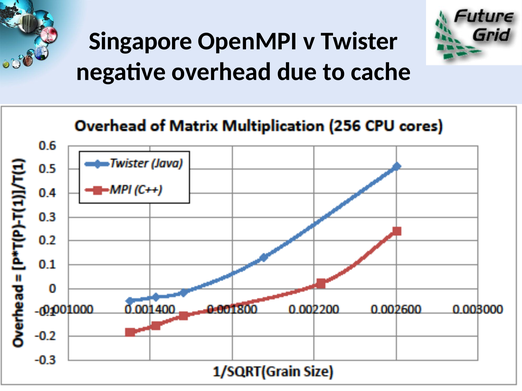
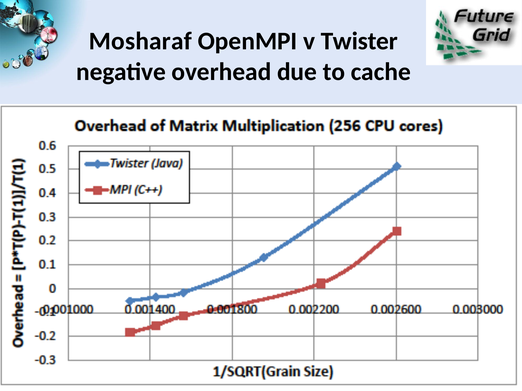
Singapore: Singapore -> Mosharaf (140, 41)
